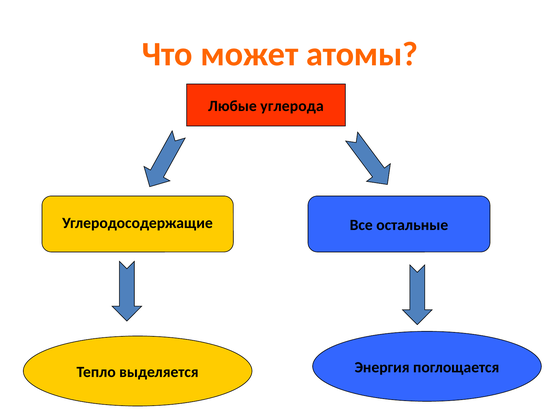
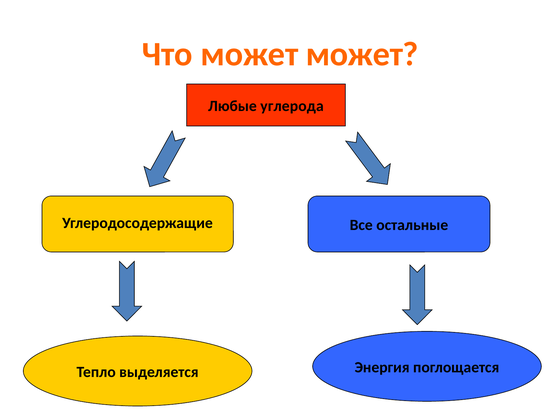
может атомы: атомы -> может (362, 54)
